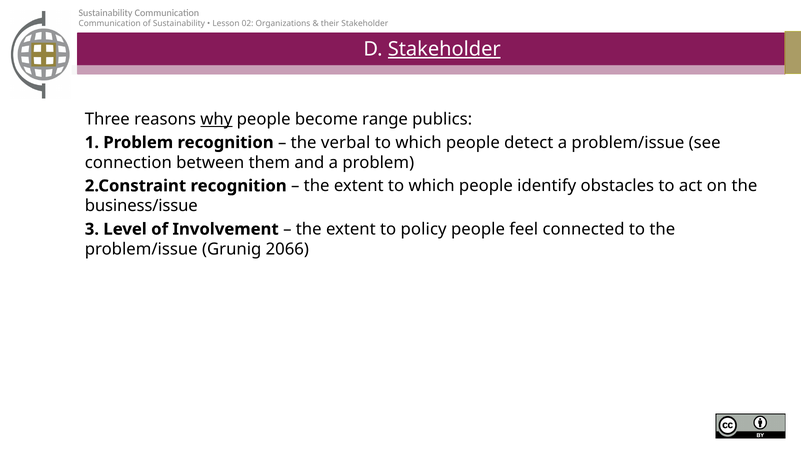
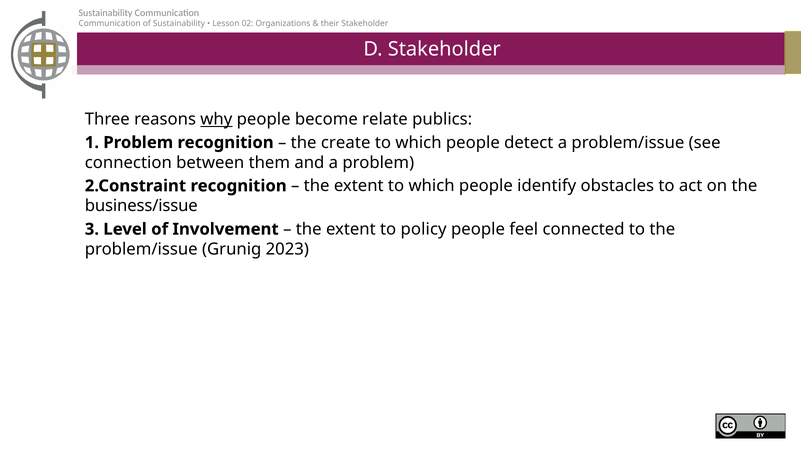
Stakeholder underline: present -> none (444, 49)
range: range -> relate (385, 119)
verbal: verbal -> create (346, 143)
2066: 2066 -> 2023 (287, 250)
